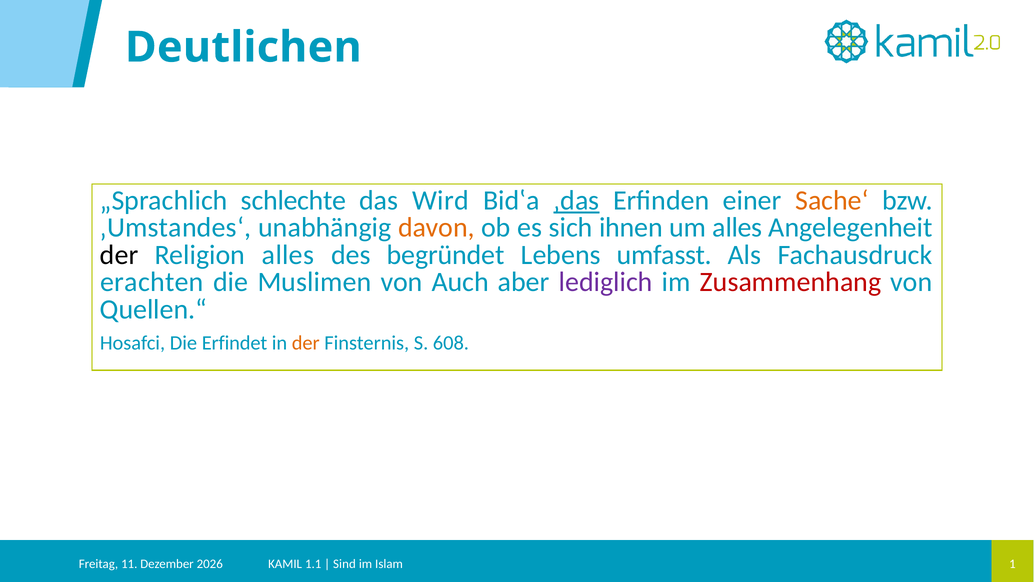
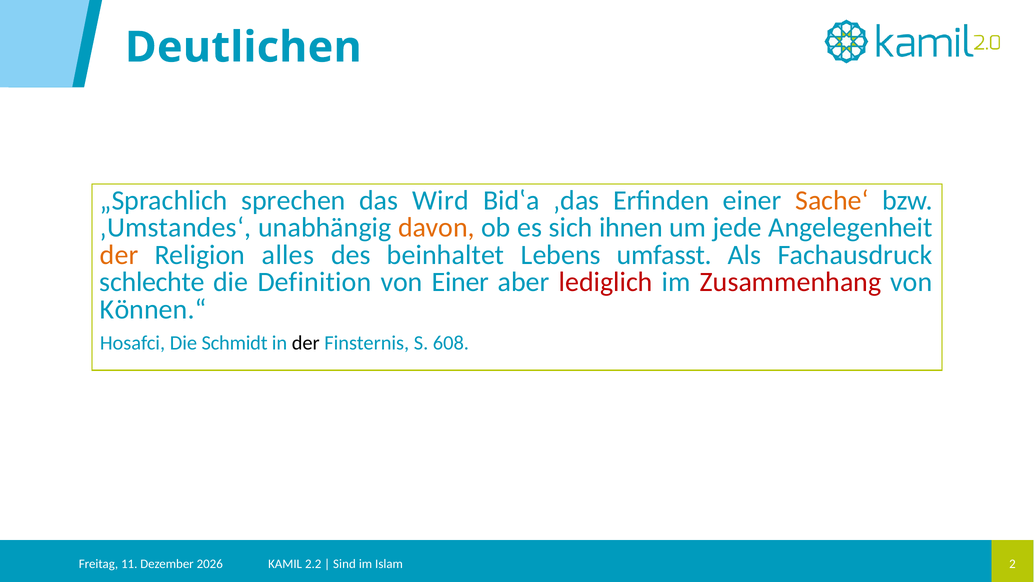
schlechte: schlechte -> sprechen (293, 200)
‚das underline: present -> none (576, 200)
um alles: alles -> jede (737, 227)
der colour: black -> orange (119, 255)
begründet: begründet -> beinhaltet (446, 255)
erachten: erachten -> schlechte (152, 282)
Muslimen: Muslimen -> Definition (314, 282)
von Auch: Auch -> Einer (460, 282)
lediglich colour: purple -> red (606, 282)
Quellen.“: Quellen.“ -> Können.“ (153, 309)
Erfindet: Erfindet -> Schmidt (235, 343)
der colour: orange -> black (306, 343)
1.1: 1.1 -> 2.2 (313, 564)
1: 1 -> 2 (1012, 564)
